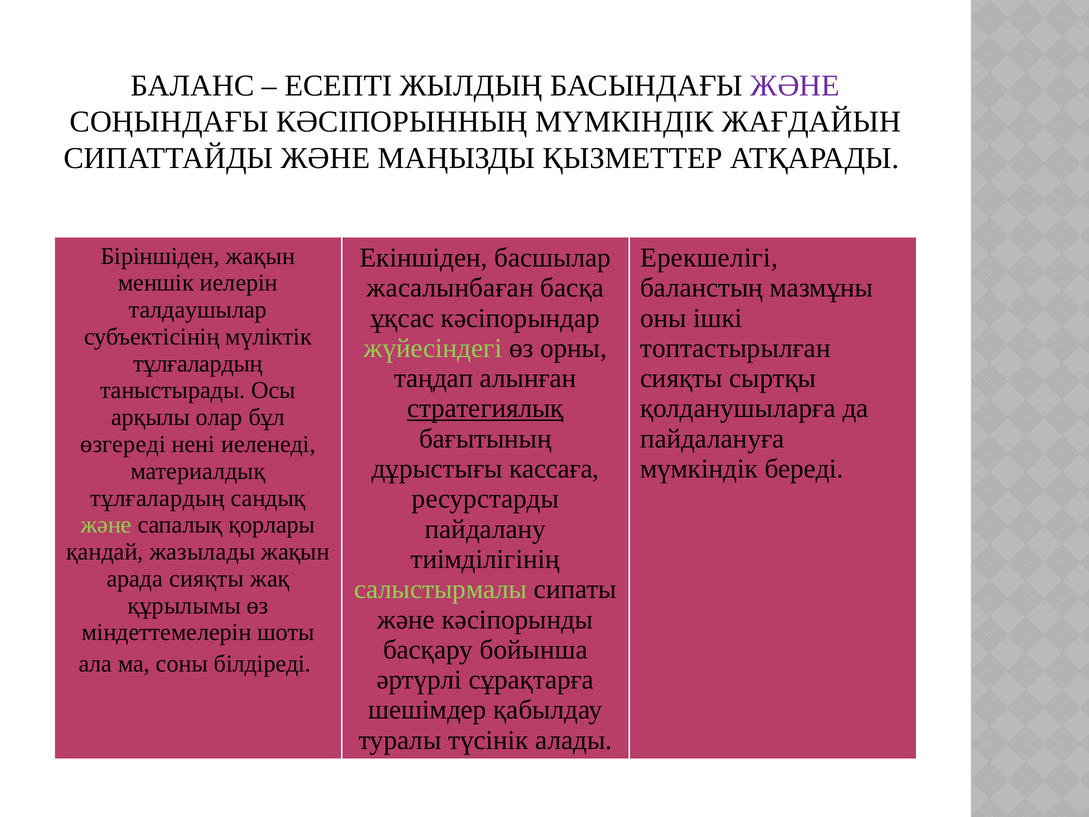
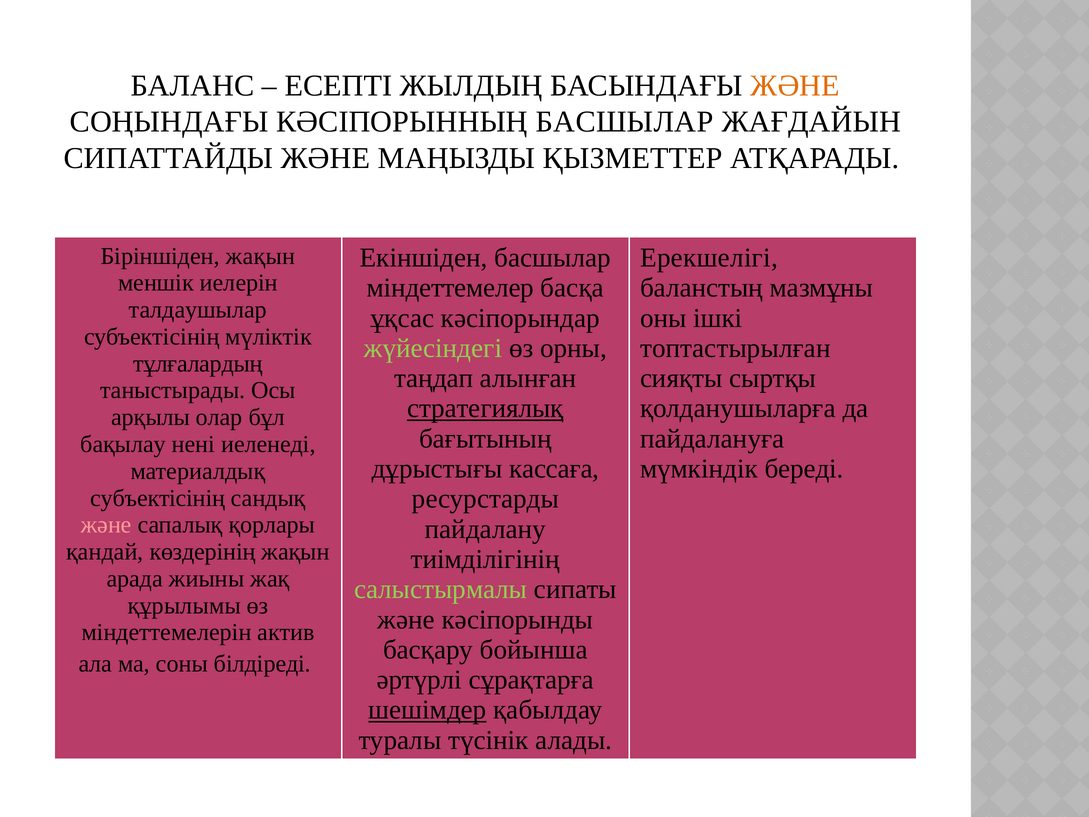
ЖӘНЕ colour: purple -> orange (795, 86)
КӘСІПОРЫННЫҢ МҮМКІНДІК: МҮМКІНДІК -> БАСШЫЛАР (625, 122)
жасалынбаған: жасалынбаған -> міндеттемелер (450, 288)
өзгереді: өзгереді -> бақылау (123, 444)
тұлғалардың: тұлғалардың -> субъектісінің (158, 498)
және colour: light green -> pink (106, 525)
жазылады: жазылады -> көздерінің (203, 552)
арада сияқты: сияқты -> жиыны (207, 579)
шоты: шоты -> актив (286, 632)
шешімдер underline: none -> present (427, 710)
